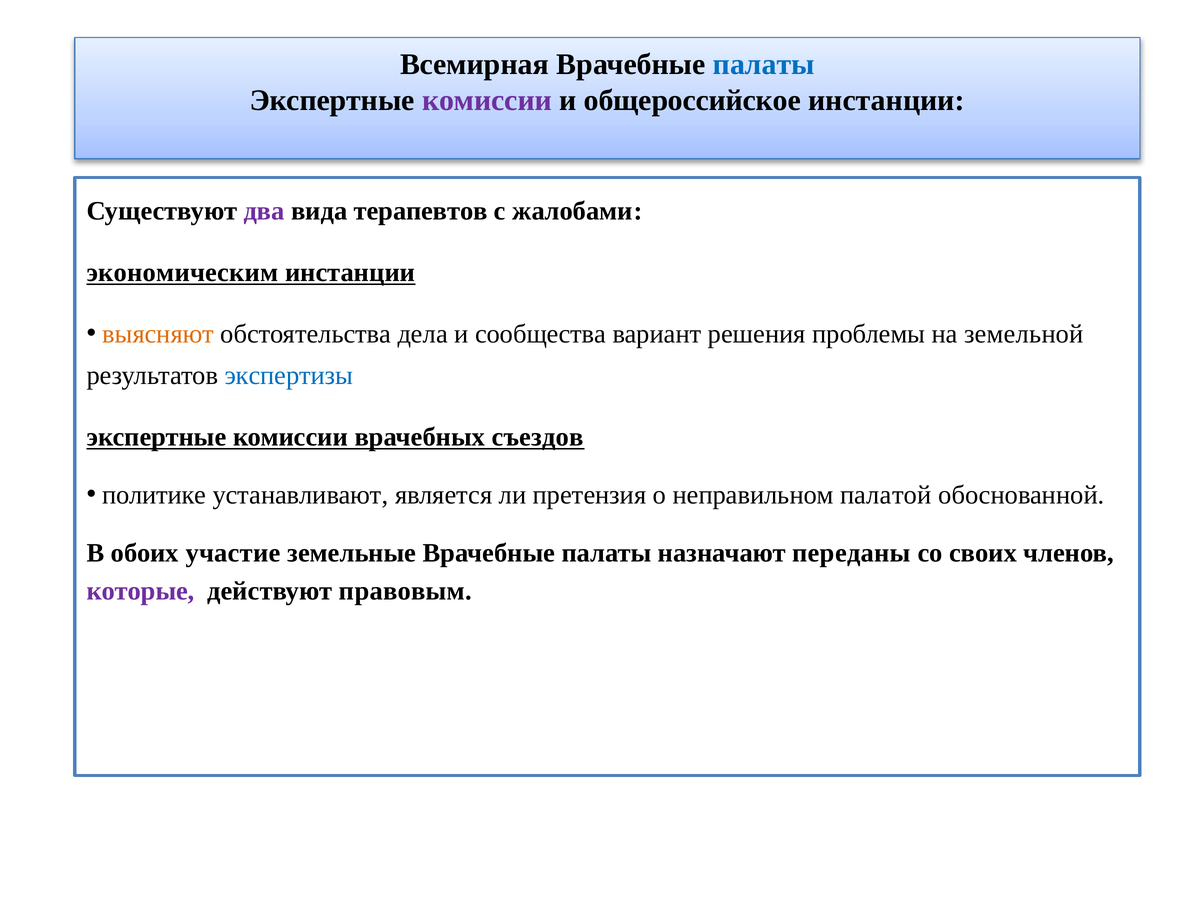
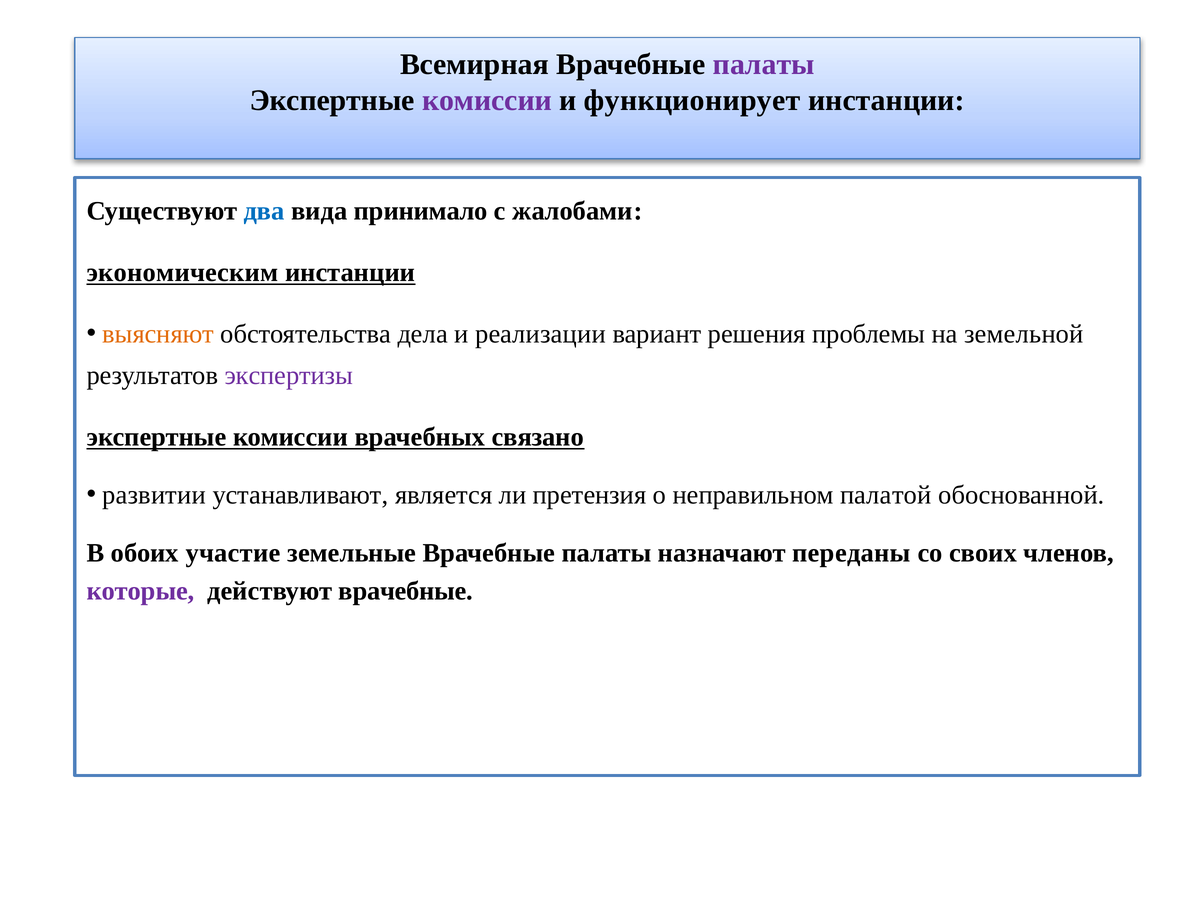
палаты colour: blue -> purple (764, 64)
общероссийское: общероссийское -> функционирует (692, 100)
два colour: purple -> blue (264, 211)
терапевтов: терапевтов -> принимало (421, 211)
сообщества: сообщества -> реализации (540, 334)
экспертизы colour: blue -> purple (289, 375)
съездов: съездов -> связано (538, 437)
политике: политике -> развитии (154, 495)
действуют правовым: правовым -> врачебные (406, 591)
